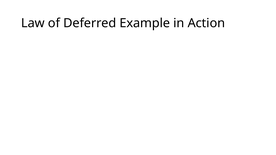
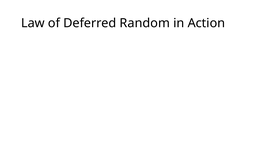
Example: Example -> Random (145, 23)
